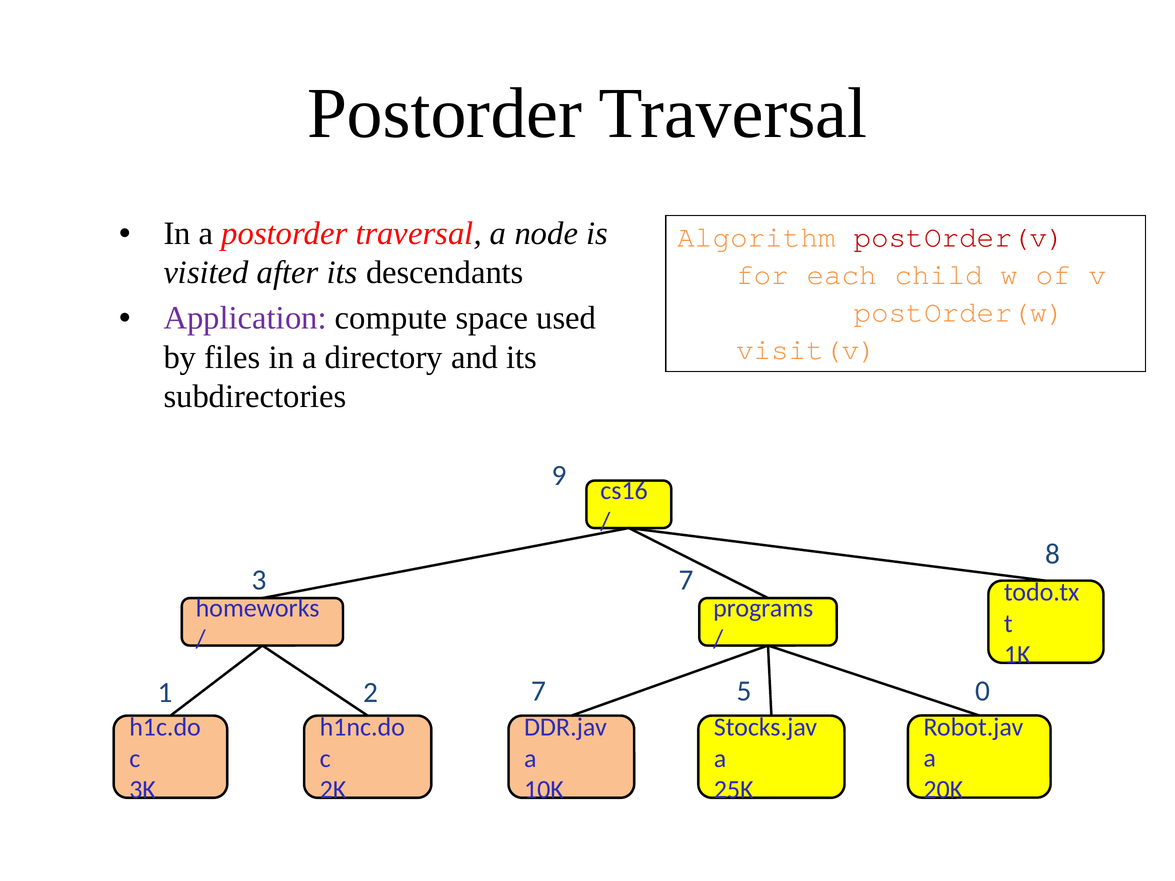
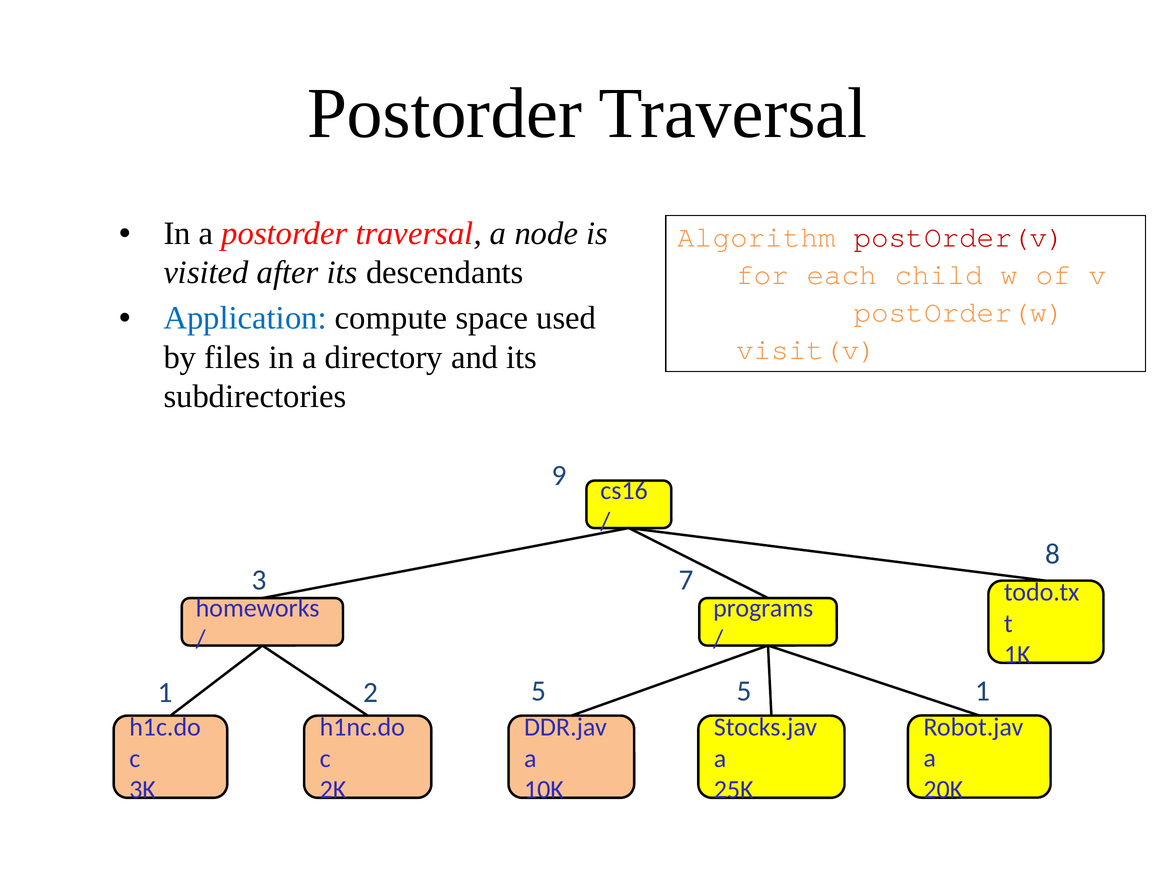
Application colour: purple -> blue (245, 318)
2 7: 7 -> 5 (538, 691)
5 0: 0 -> 1 (983, 691)
